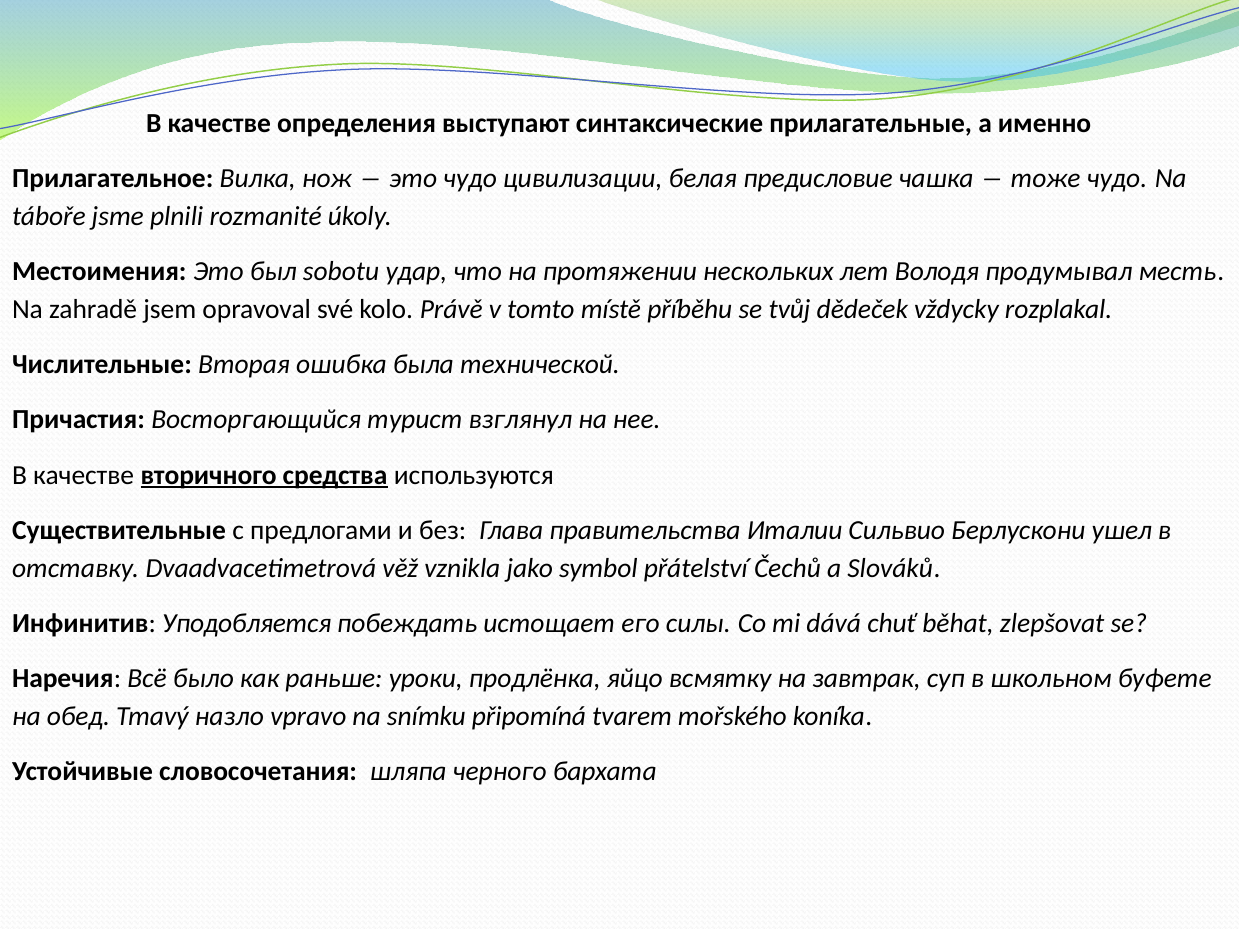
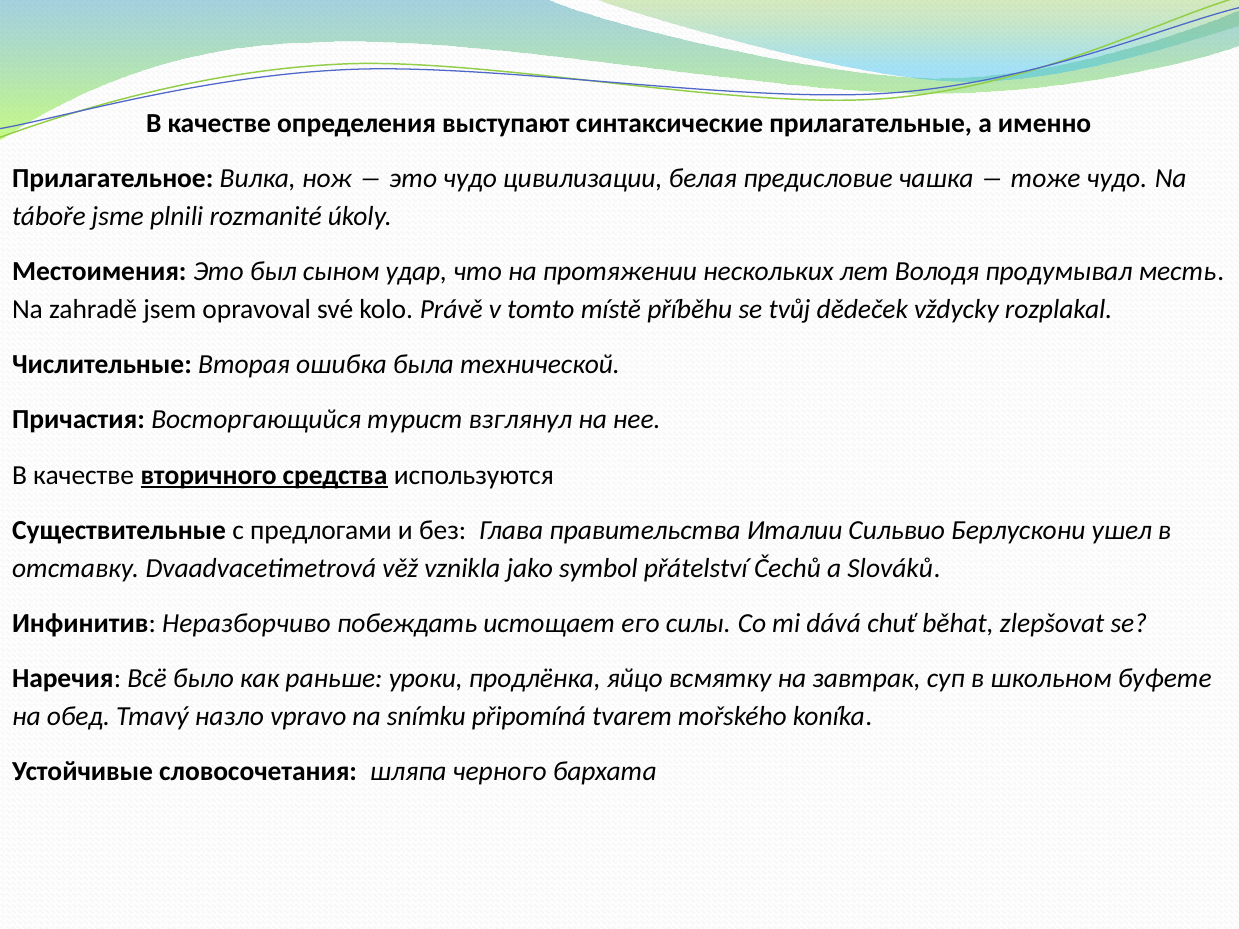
sobotu: sobotu -> сыном (341, 272)
Уподобляется: Уподобляется -> Неразборчиво (246, 623)
